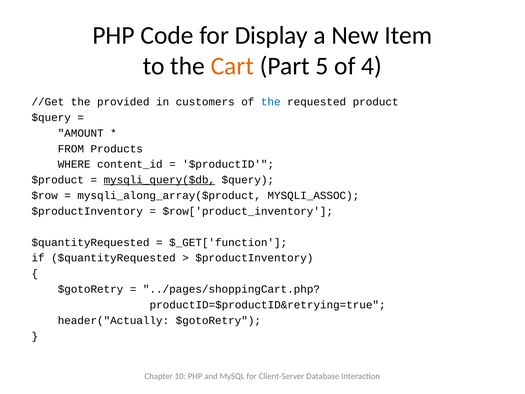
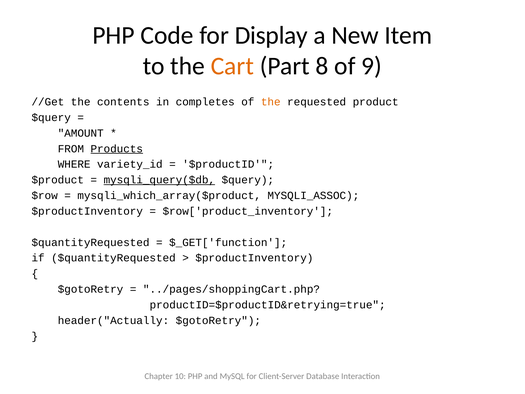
5: 5 -> 8 (322, 66)
4: 4 -> 9 (372, 66)
provided: provided -> contents (123, 102)
customers: customers -> completes (205, 102)
the colour: blue -> orange (271, 102)
Products underline: none -> present (117, 149)
content_id: content_id -> variety_id (130, 164)
mysqli_along_array($product: mysqli_along_array($product -> mysqli_which_array($product (169, 195)
